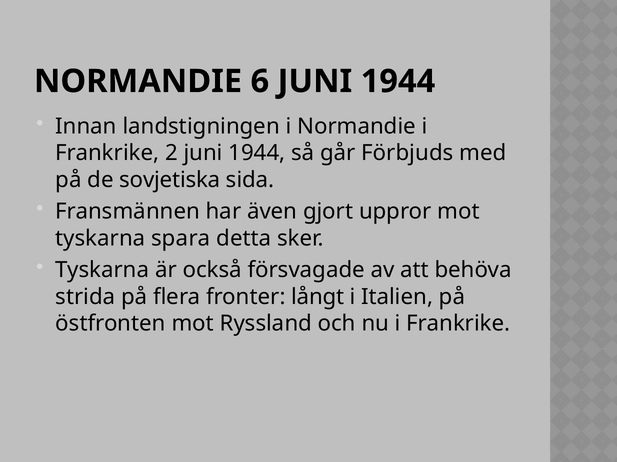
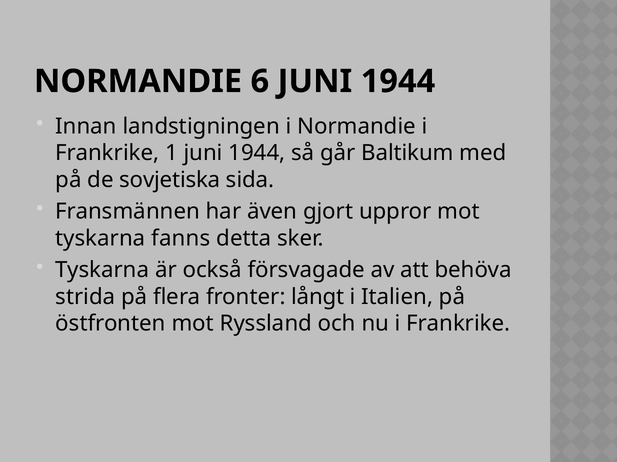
2: 2 -> 1 (171, 153)
Förbjuds: Förbjuds -> Baltikum (407, 153)
spara: spara -> fanns (181, 239)
